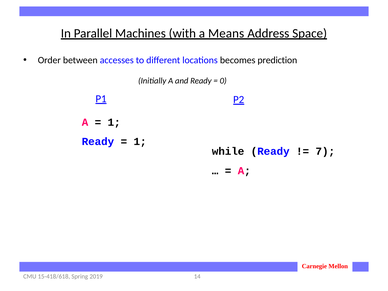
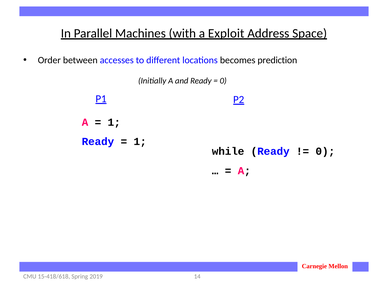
Means: Means -> Exploit (226, 33)
7: 7 -> 0 (325, 151)
